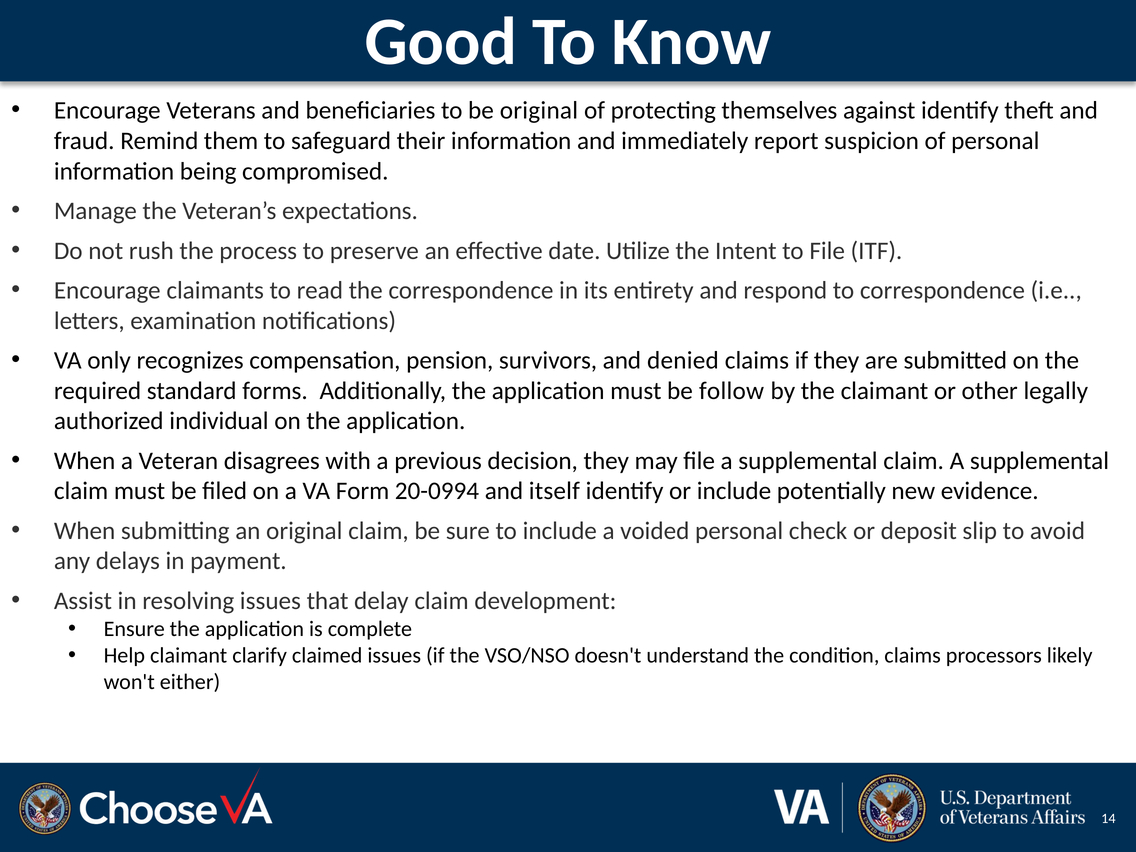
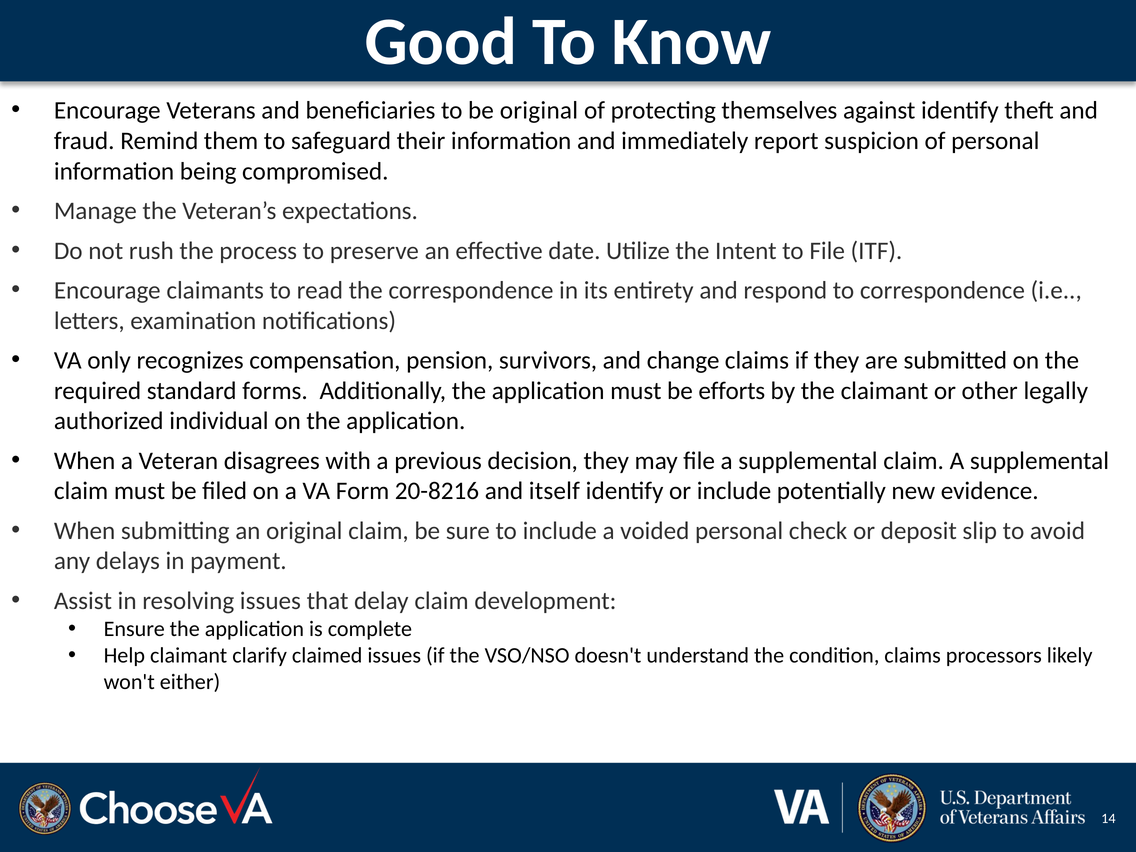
denied: denied -> change (683, 361)
follow: follow -> efforts (732, 391)
20-0994: 20-0994 -> 20-8216 (437, 491)
